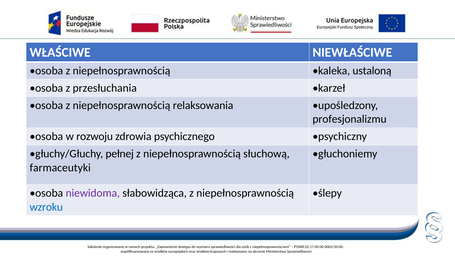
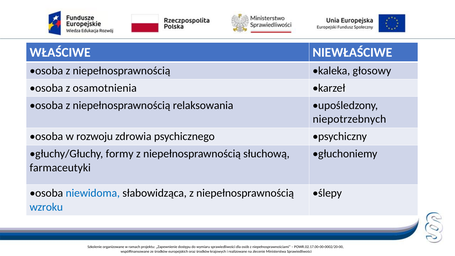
ustaloną: ustaloną -> głosowy (372, 71)
przesłuchania: przesłuchania -> osamotnienia (105, 88)
profesjonalizmu: profesjonalizmu -> niepotrzebnych (349, 119)
pełnej: pełnej -> formy (120, 154)
niewidoma colour: purple -> blue (93, 193)
